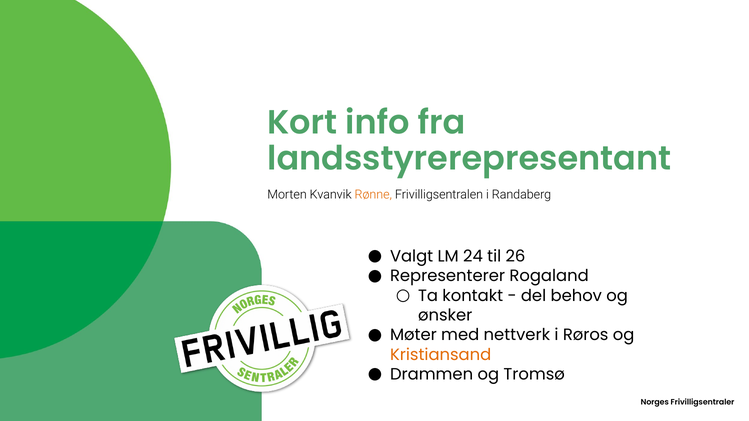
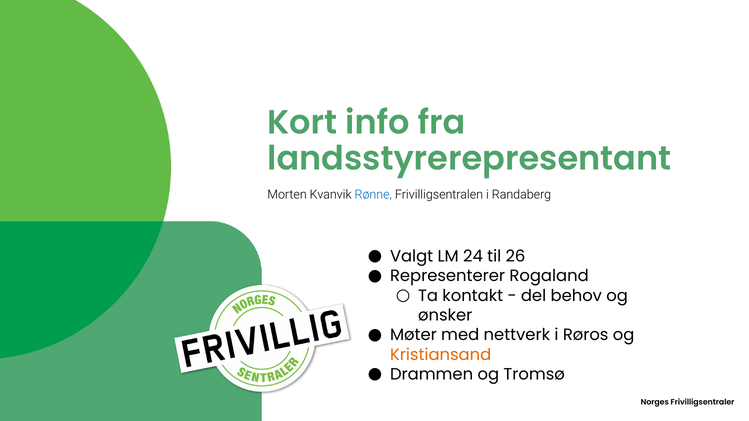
Rønne colour: orange -> blue (373, 195)
